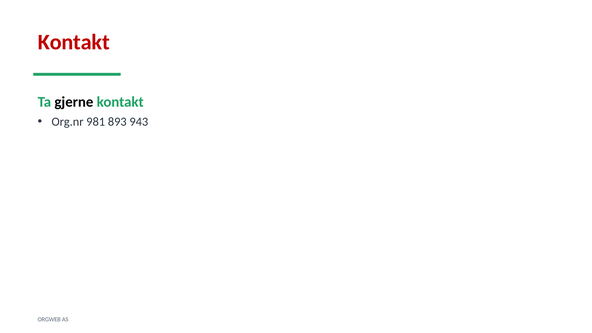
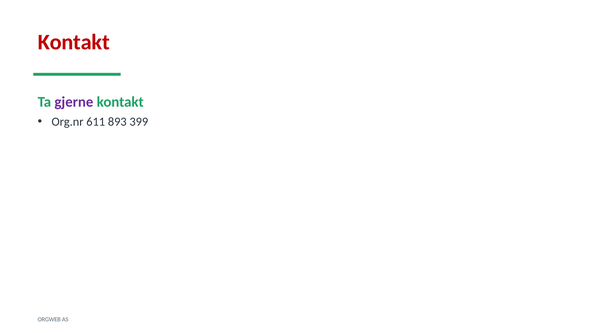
gjerne colour: black -> purple (74, 102)
981: 981 -> 611 (96, 122)
943: 943 -> 399 (139, 122)
